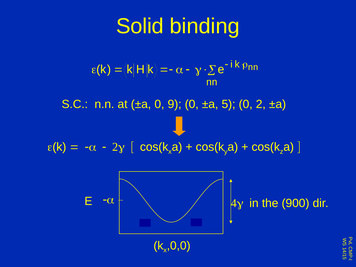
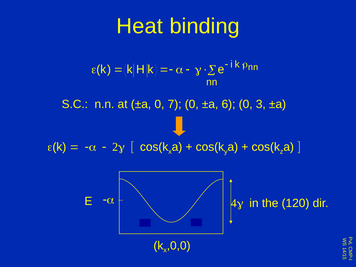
Solid: Solid -> Heat (140, 26)
9: 9 -> 7 (175, 104)
±a 5: 5 -> 6 (229, 104)
2: 2 -> 3 (261, 104)
900: 900 -> 120 (295, 203)
